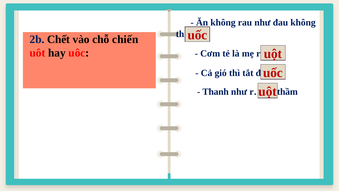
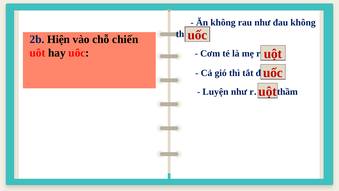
Chết: Chết -> Hiện (59, 39)
Thanh: Thanh -> Luyện (215, 92)
